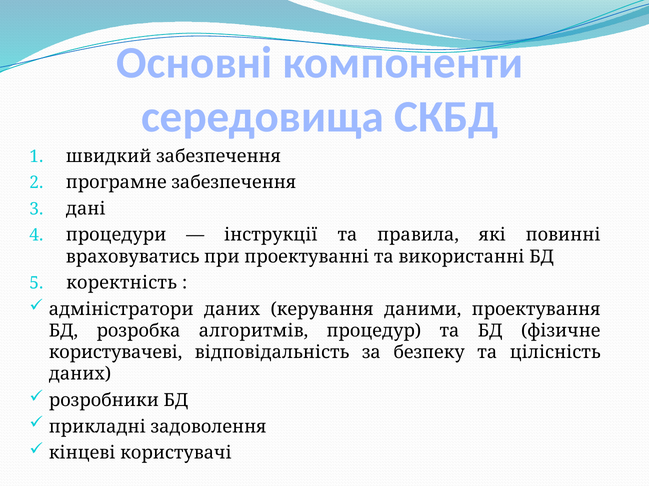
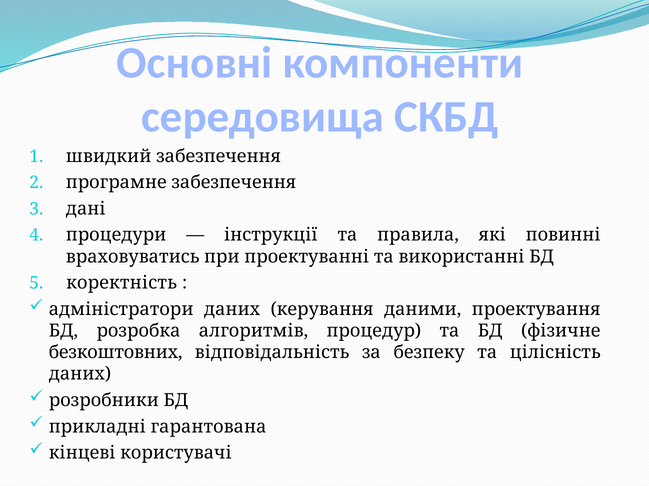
користувачеві: користувачеві -> безкоштовних (116, 353)
задоволення: задоволення -> гарантована (209, 427)
